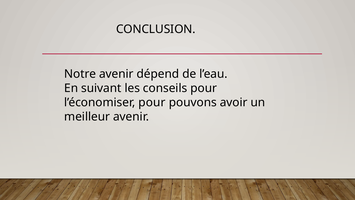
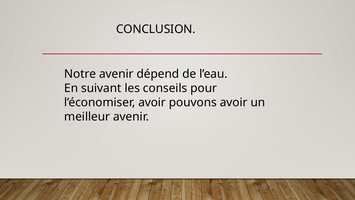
l’économiser pour: pour -> avoir (152, 102)
